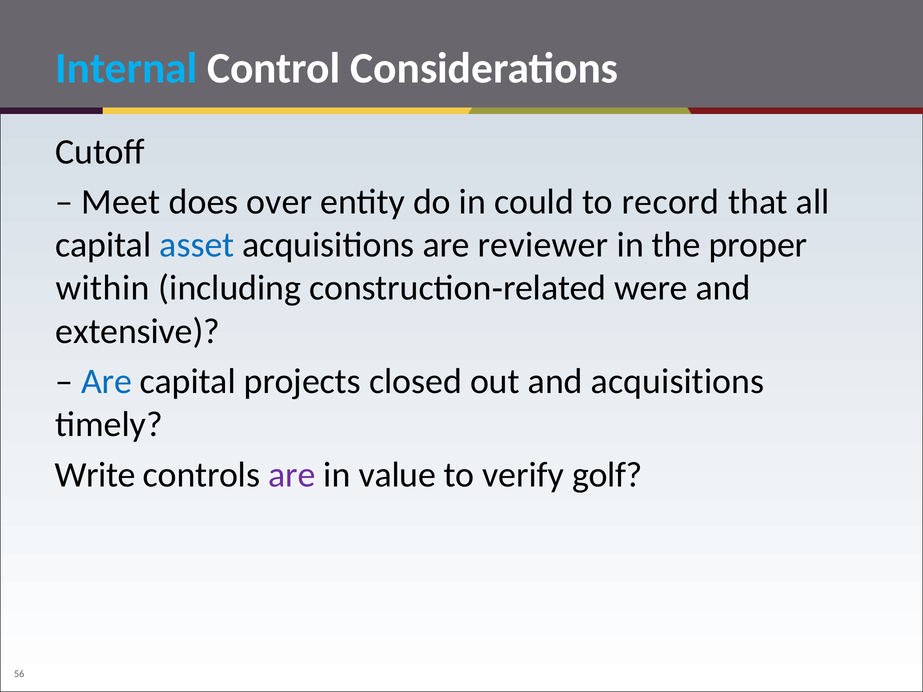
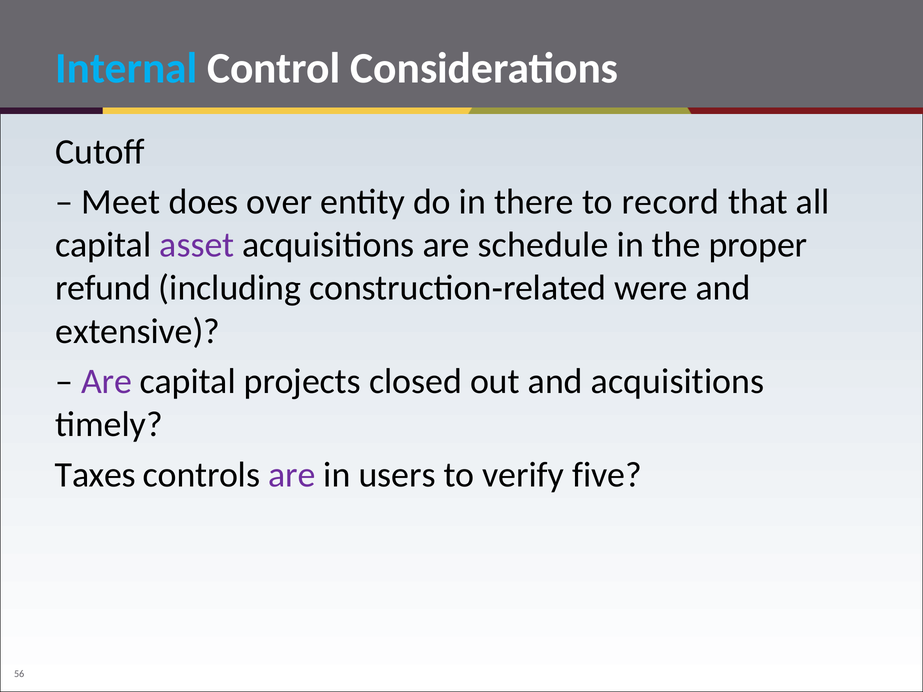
could: could -> there (534, 202)
asset colour: blue -> purple (197, 245)
reviewer: reviewer -> schedule (543, 245)
within: within -> refund (103, 288)
Are colour: blue -> purple (107, 382)
Write: Write -> Taxes (95, 475)
value: value -> users (397, 475)
golf: golf -> five (607, 475)
